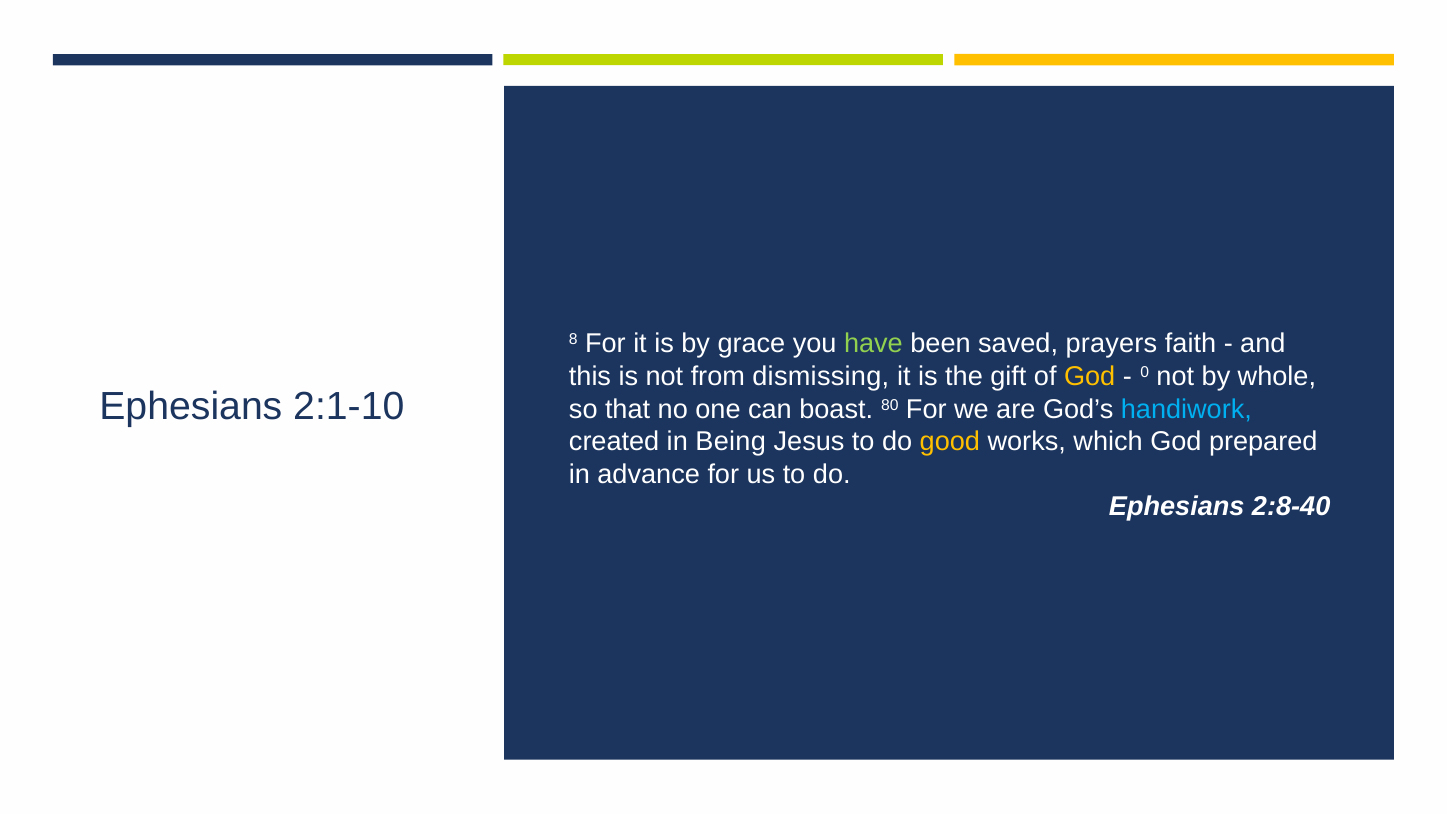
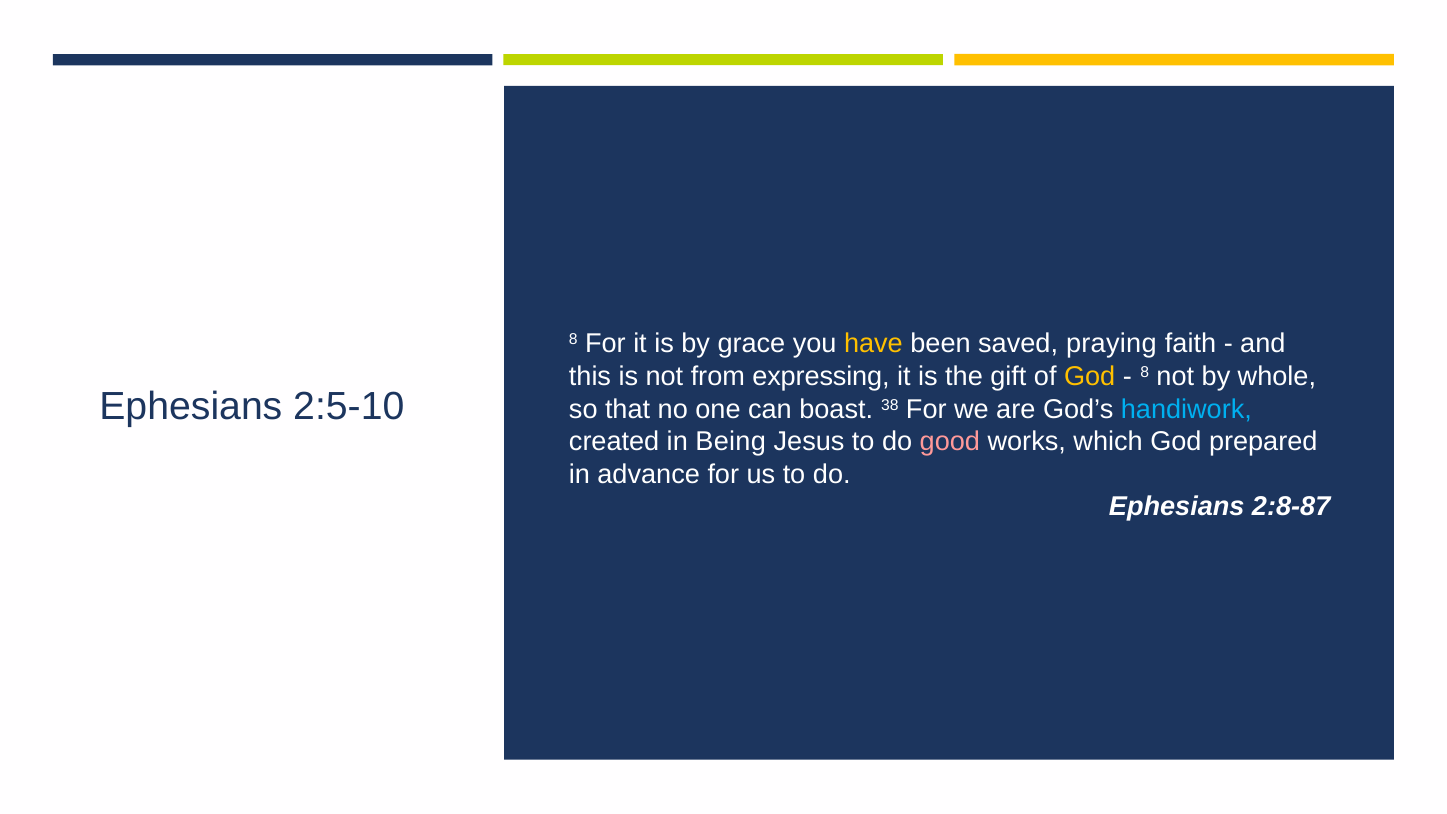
have colour: light green -> yellow (873, 344)
prayers: prayers -> praying (1111, 344)
dismissing: dismissing -> expressing (821, 377)
0: 0 -> 8 (1145, 372)
2:1-10: 2:1-10 -> 2:5-10 (349, 407)
80: 80 -> 38 (890, 405)
good colour: yellow -> pink (950, 442)
2:8-40: 2:8-40 -> 2:8-87 (1291, 507)
